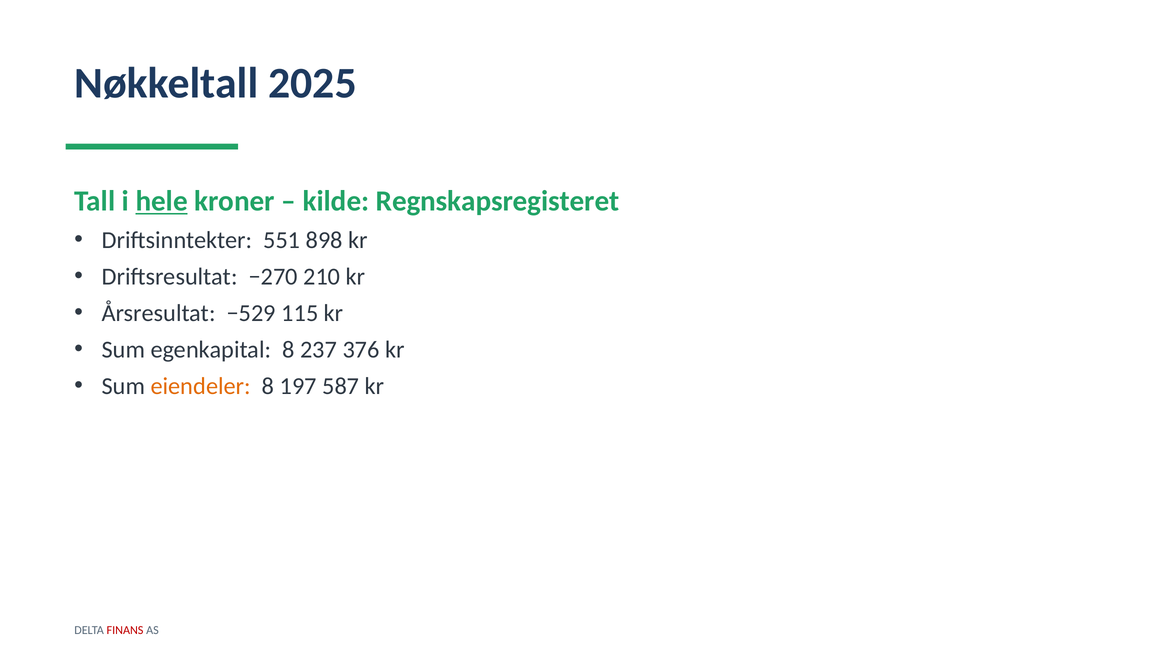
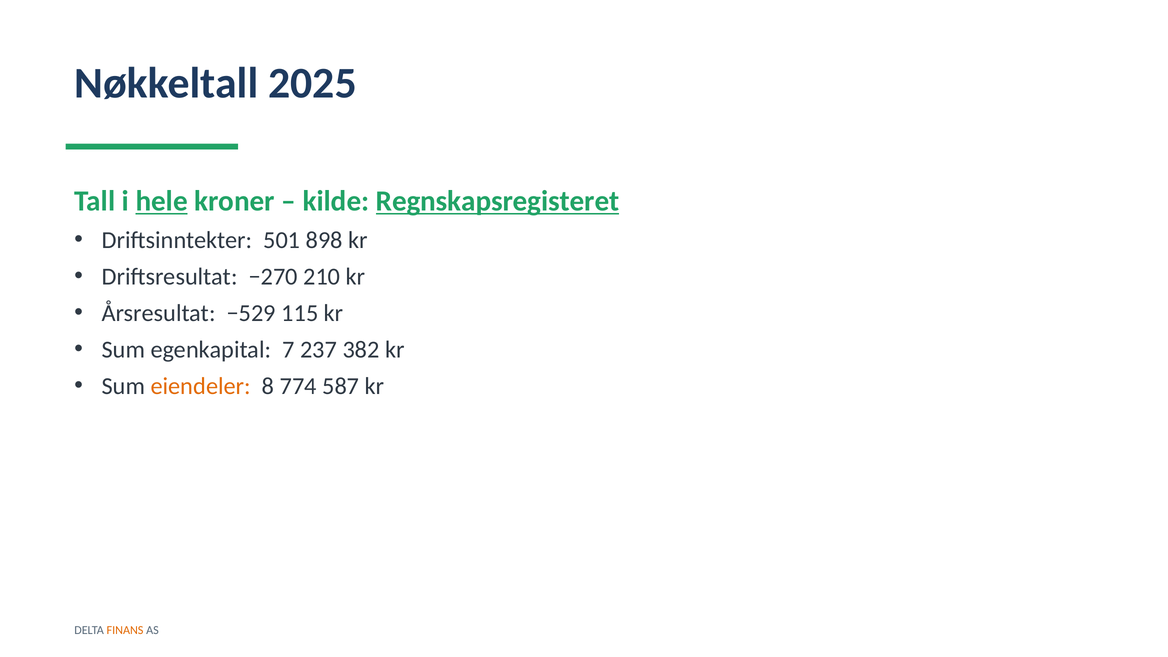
Regnskapsregisteret underline: none -> present (498, 201)
551: 551 -> 501 (282, 240)
egenkapital 8: 8 -> 7 (288, 350)
376: 376 -> 382 (361, 350)
197: 197 -> 774 (298, 386)
FINANS colour: red -> orange (125, 630)
